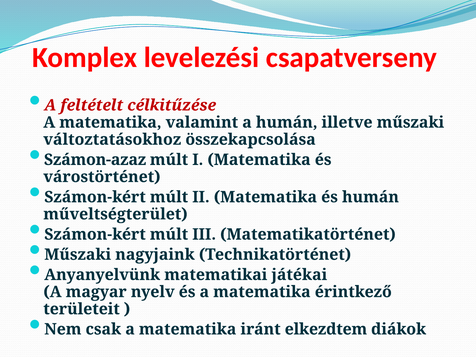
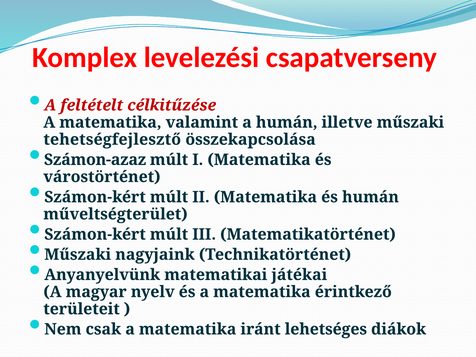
változtatásokhoz: változtatásokhoz -> tehetségfejlesztő (112, 140)
elkezdtem: elkezdtem -> lehetséges (326, 329)
